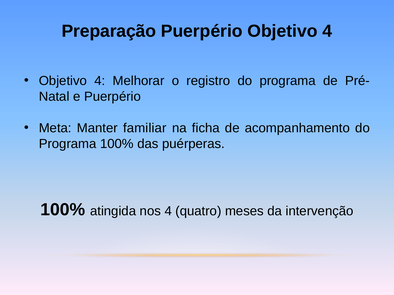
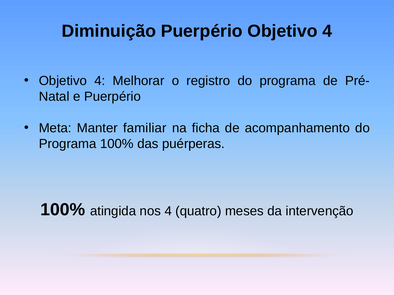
Preparação: Preparação -> Diminuição (109, 31)
